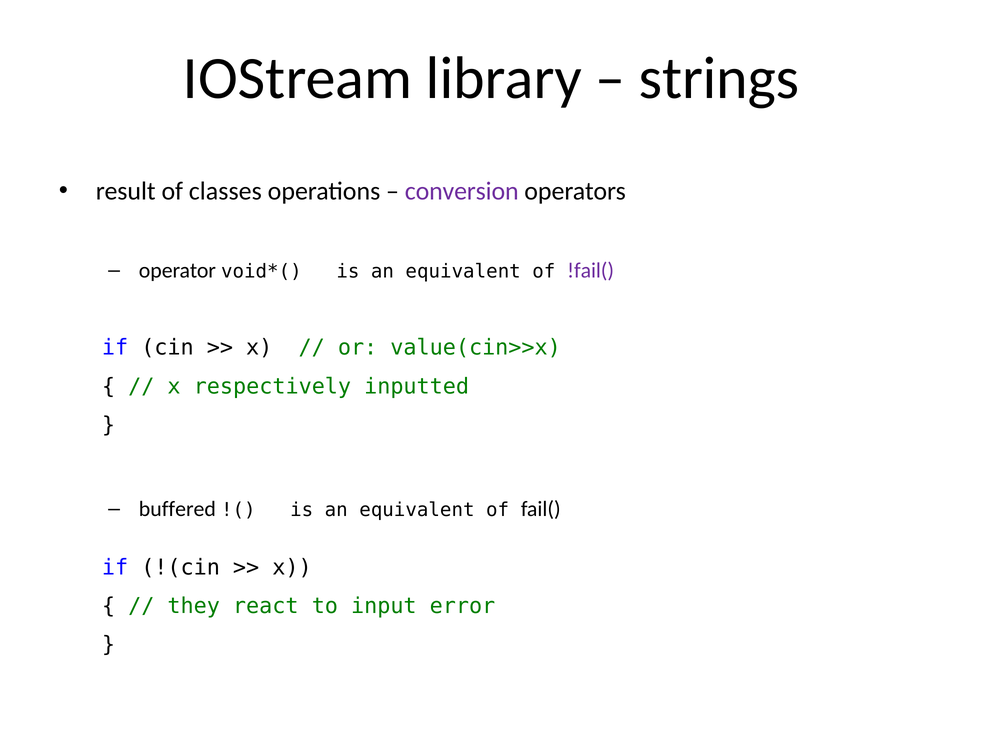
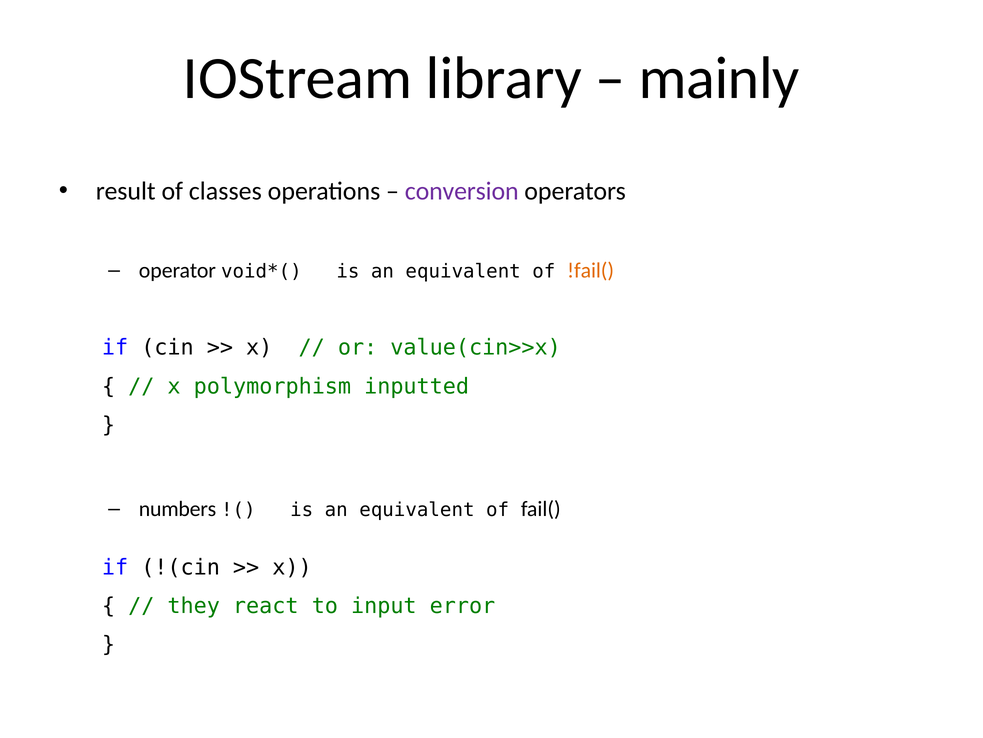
strings: strings -> mainly (719, 78)
!fail( colour: purple -> orange (591, 270)
respectively: respectively -> polymorphism (272, 386)
buffered: buffered -> numbers (178, 509)
